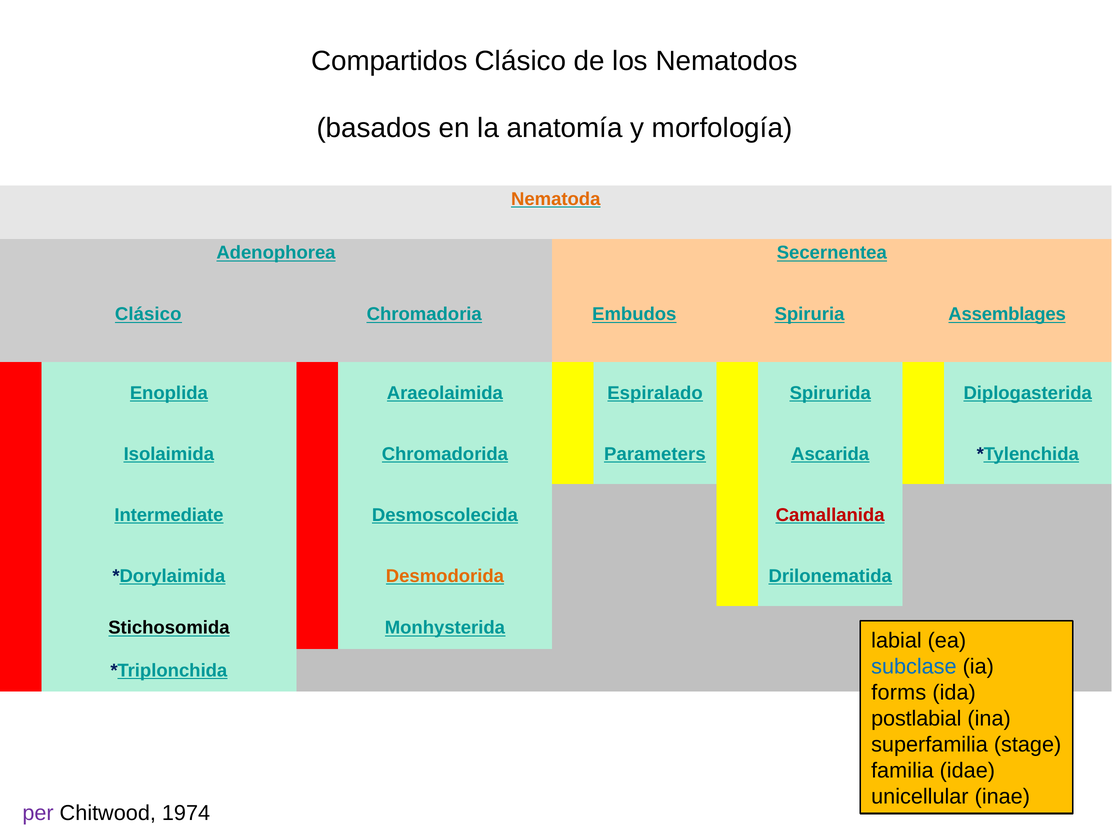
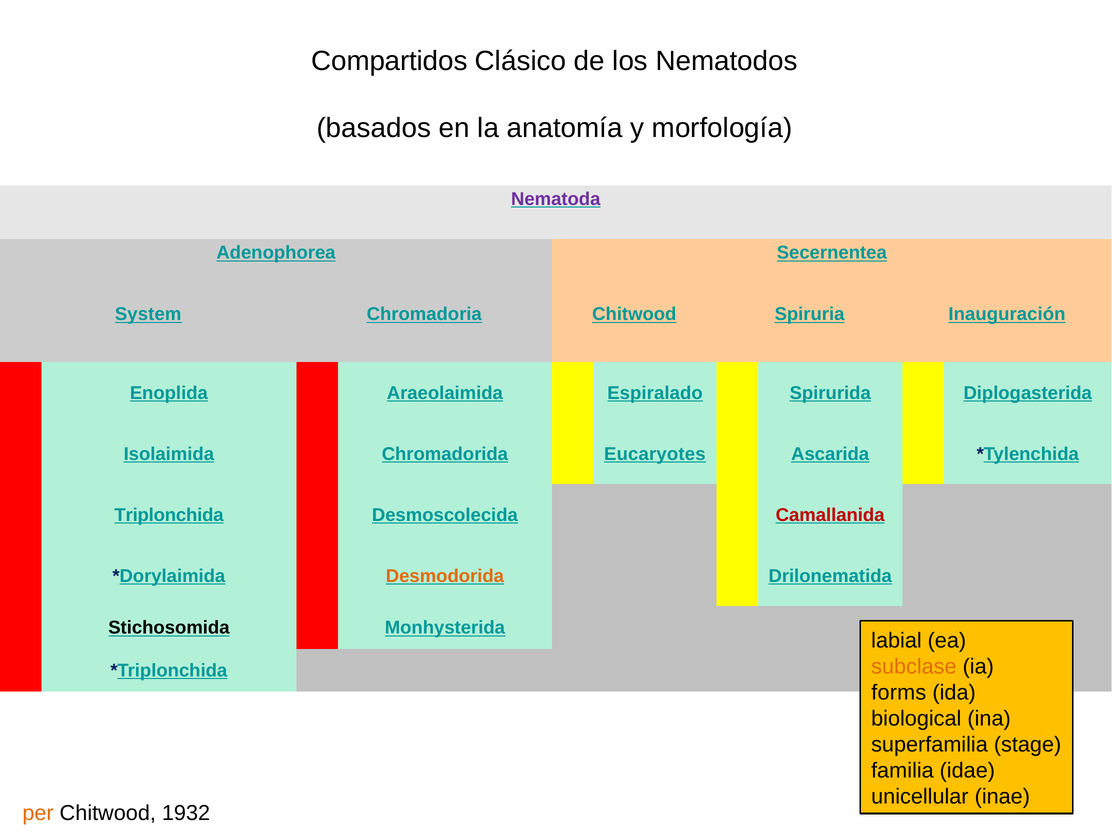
Nematoda colour: orange -> purple (556, 199)
Clásico: Clásico -> System (148, 314)
Chromadoria Embudos: Embudos -> Chitwood (634, 314)
Assemblages: Assemblages -> Inauguración (1007, 314)
Parameters: Parameters -> Eucaryotes (655, 454)
Intermediate: Intermediate -> Triplonchida (169, 515)
subclase colour: blue -> orange (914, 667)
postlabial: postlabial -> biological (916, 719)
per colour: purple -> orange (38, 813)
1974: 1974 -> 1932 (186, 813)
